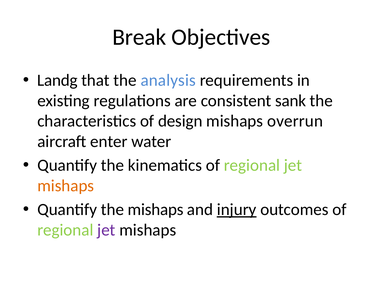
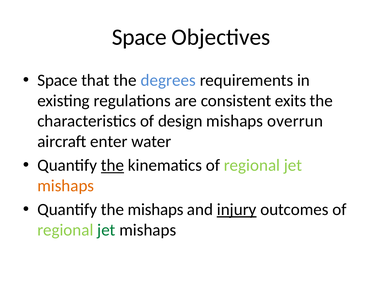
Break: Break -> Space (139, 37)
Landg: Landg -> Space (57, 80)
analysis: analysis -> degrees (168, 80)
sank: sank -> exits (291, 101)
the underline: none -> present (113, 165)
jet colour: purple -> green (106, 230)
